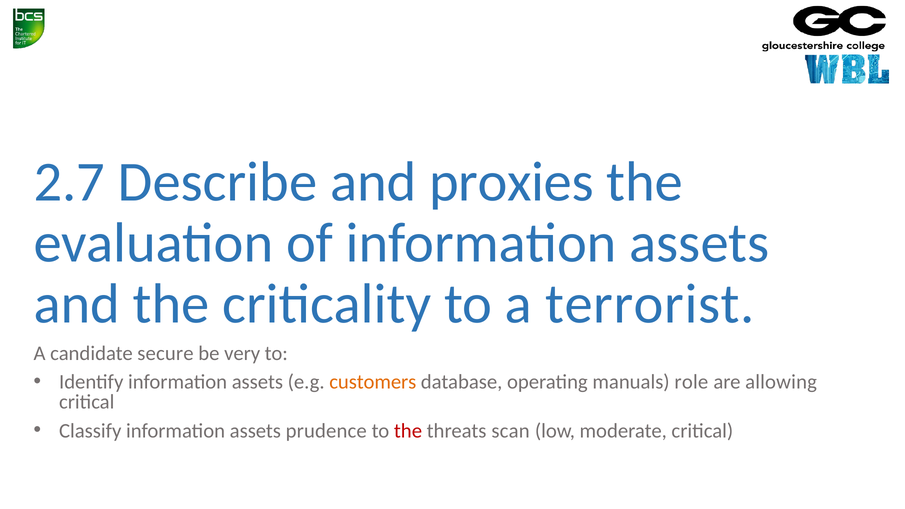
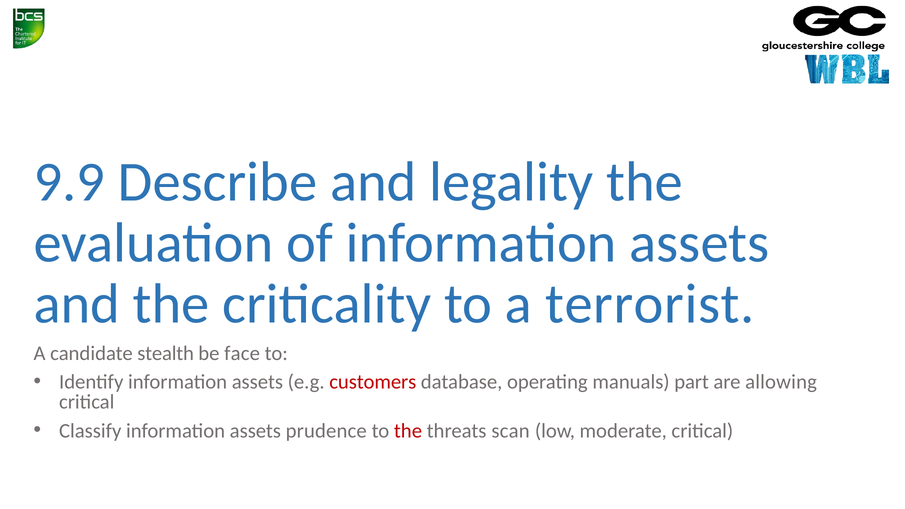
2.7: 2.7 -> 9.9 (69, 182)
proxies: proxies -> legality (511, 182)
secure: secure -> stealth (166, 353)
very: very -> face (242, 353)
customers colour: orange -> red (373, 382)
role: role -> part (692, 382)
